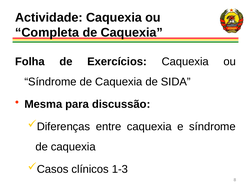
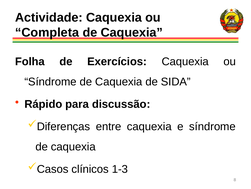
Mesma: Mesma -> Rápido (43, 104)
